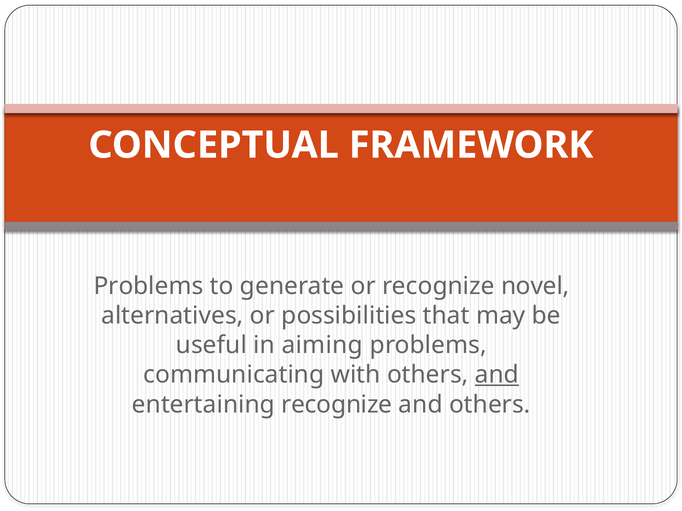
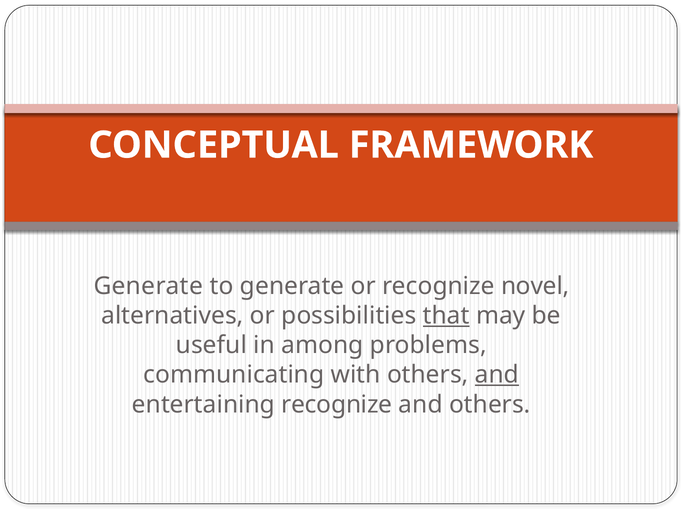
Problems: Problems -> Generate (148, 286)
that underline: none -> present (446, 316)
aiming: aiming -> among (322, 346)
